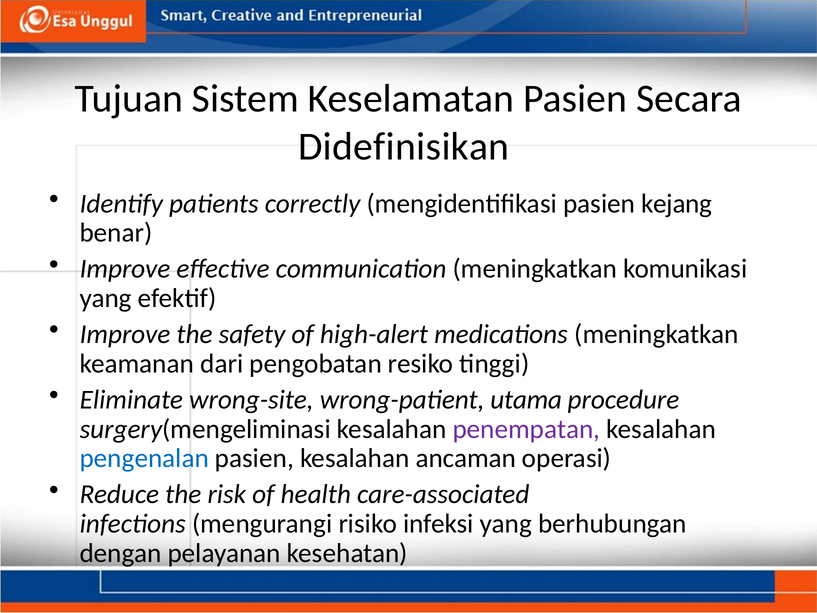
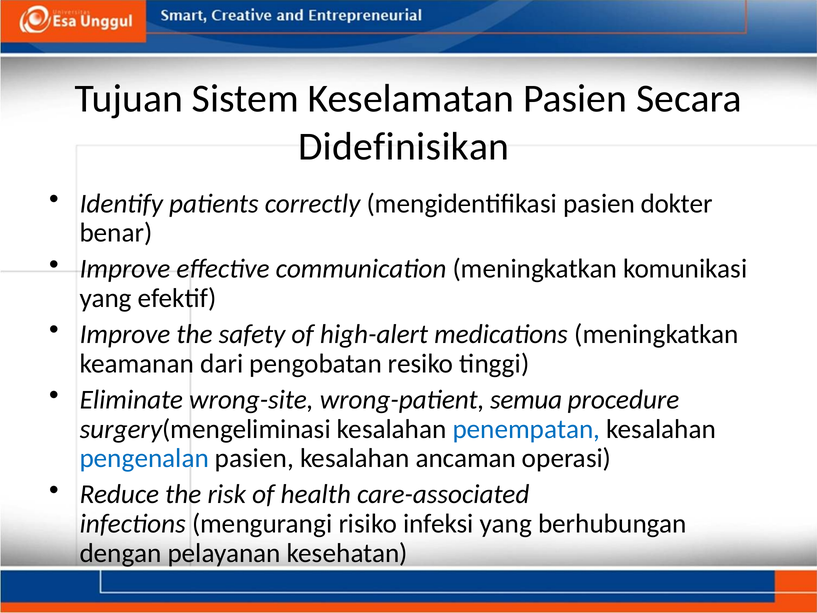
kejang: kejang -> dokter (677, 203)
utama: utama -> semua (526, 399)
penempatan colour: purple -> blue (526, 429)
